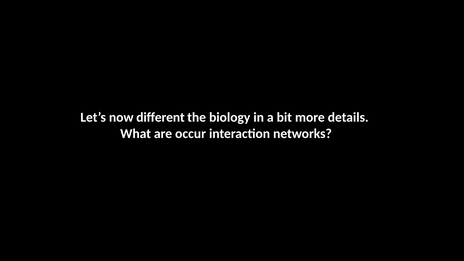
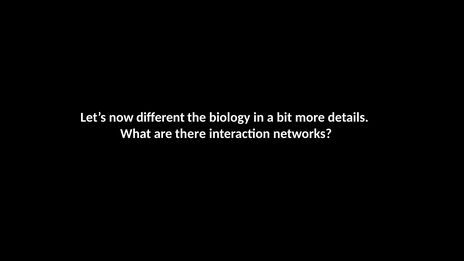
occur: occur -> there (191, 134)
